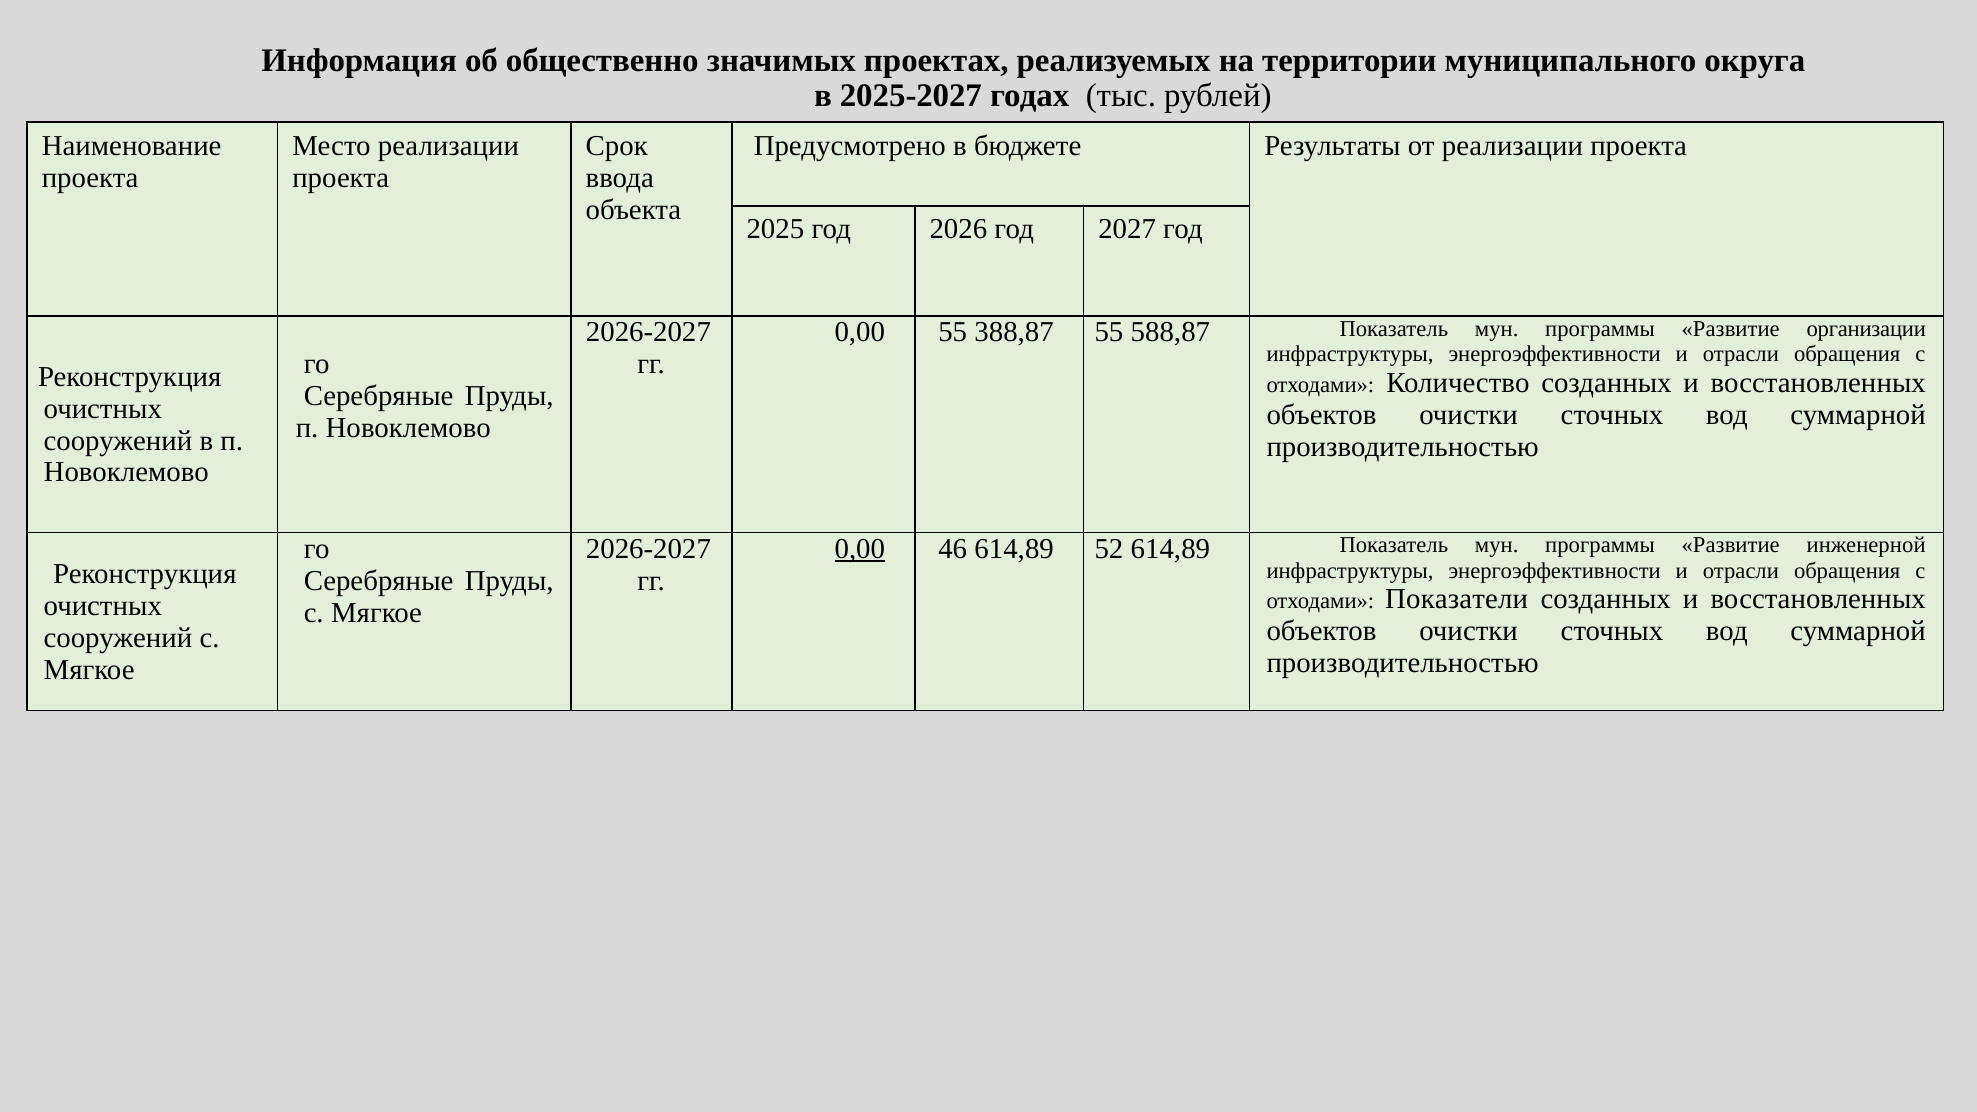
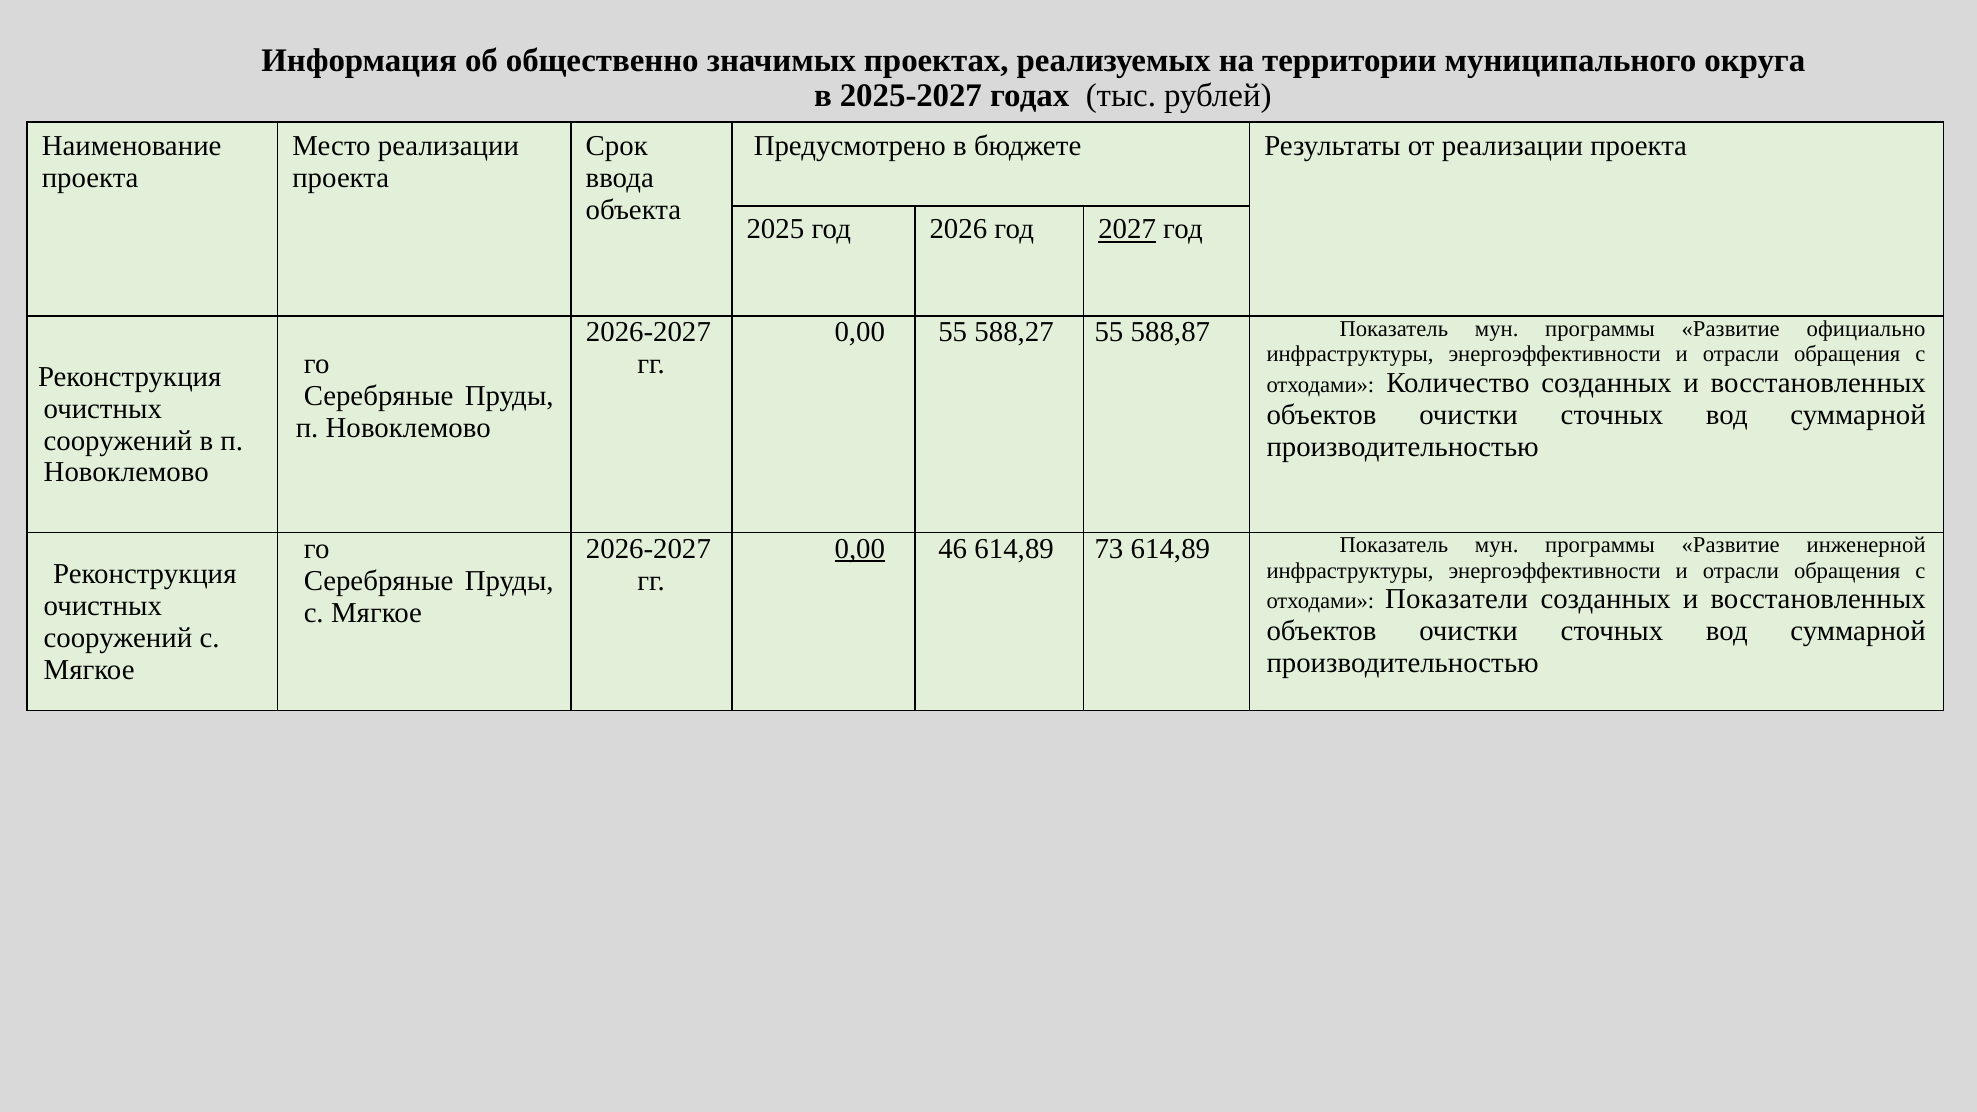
2027 underline: none -> present (1127, 229)
388,87: 388,87 -> 588,27 (1014, 332)
организации: организации -> официально (1866, 329)
52: 52 -> 73 (1109, 549)
